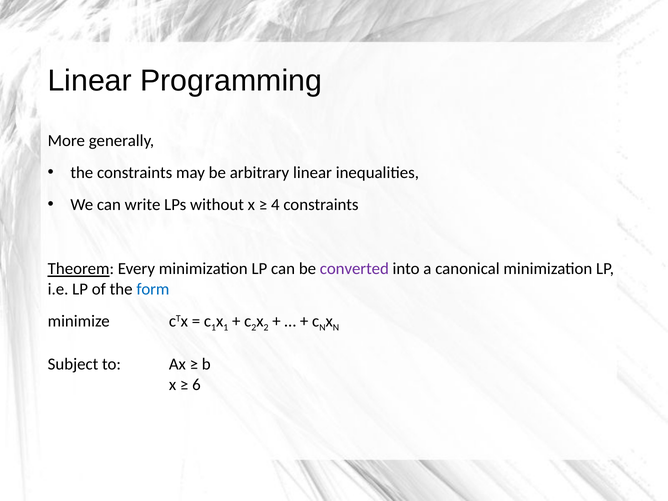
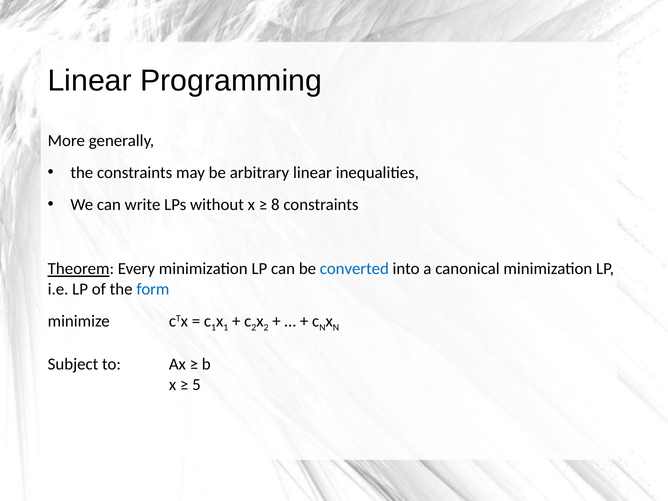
4: 4 -> 8 (275, 205)
converted colour: purple -> blue (354, 269)
6: 6 -> 5 (196, 385)
